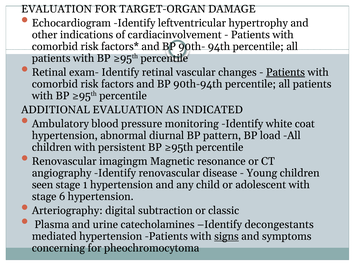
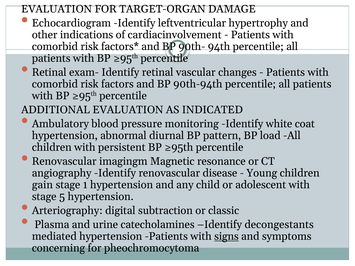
Patients underline: present -> none (285, 72)
seen: seen -> gain (42, 185)
6: 6 -> 5 (62, 197)
